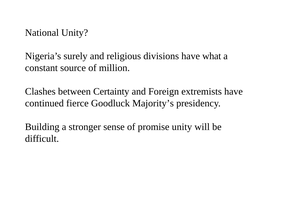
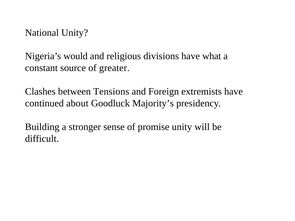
surely: surely -> would (76, 56)
million: million -> greater (114, 68)
Certainty: Certainty -> Tensions (111, 92)
fierce: fierce -> about (77, 103)
